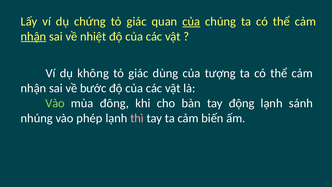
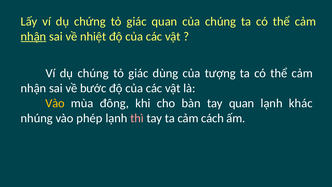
của underline: present -> none (191, 21)
dụ không: không -> chúng (93, 73)
Vào colour: light green -> yellow (55, 103)
tay động: động -> quan (242, 103)
sánh: sánh -> khác (301, 103)
biến: biến -> cách (213, 118)
